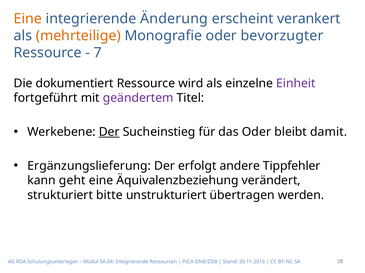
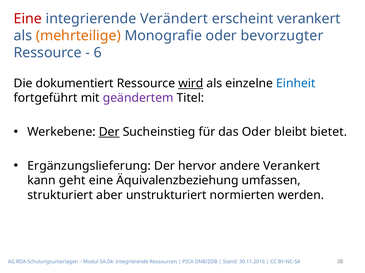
Eine colour: orange -> red (28, 19)
Änderung: Änderung -> Verändert (174, 19)
7: 7 -> 6 (98, 53)
wird underline: none -> present (191, 84)
Einheit colour: purple -> blue (296, 84)
damit: damit -> bietet (329, 132)
erfolgt: erfolgt -> hervor (197, 166)
andere Tippfehler: Tippfehler -> Verankert (292, 166)
verändert: verändert -> umfassen (271, 181)
bitte: bitte -> aber (109, 196)
übertragen: übertragen -> normierten (242, 196)
